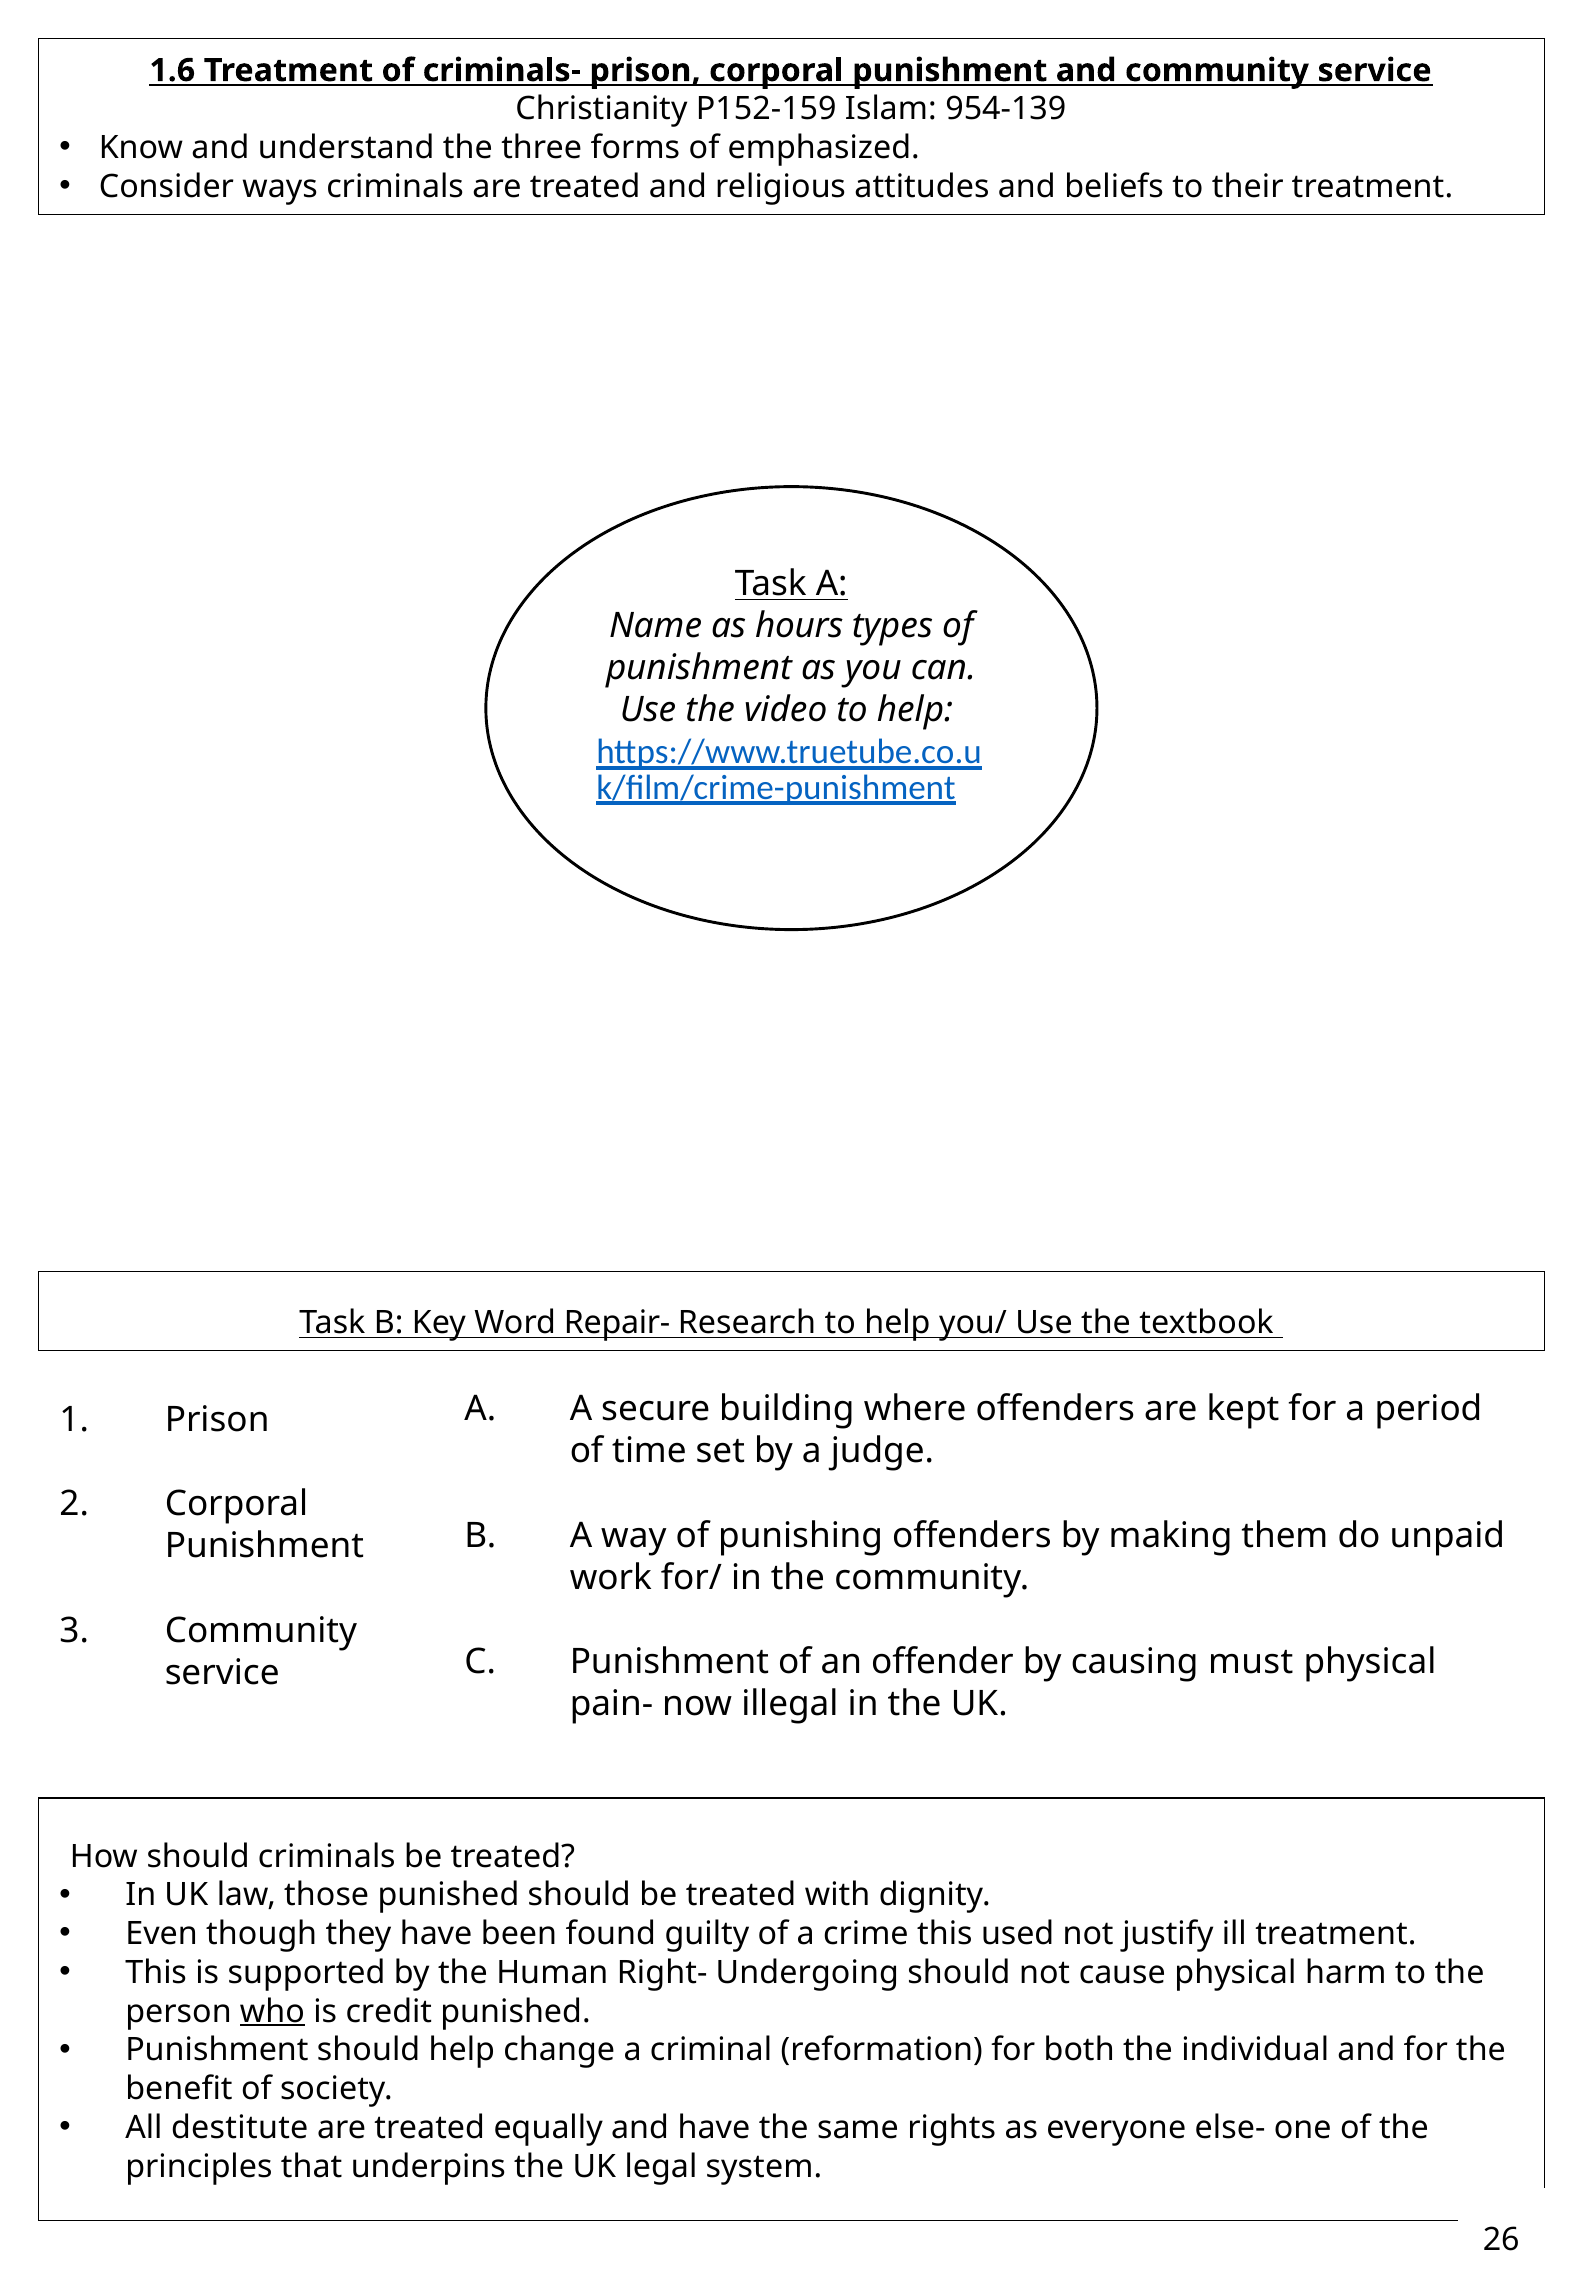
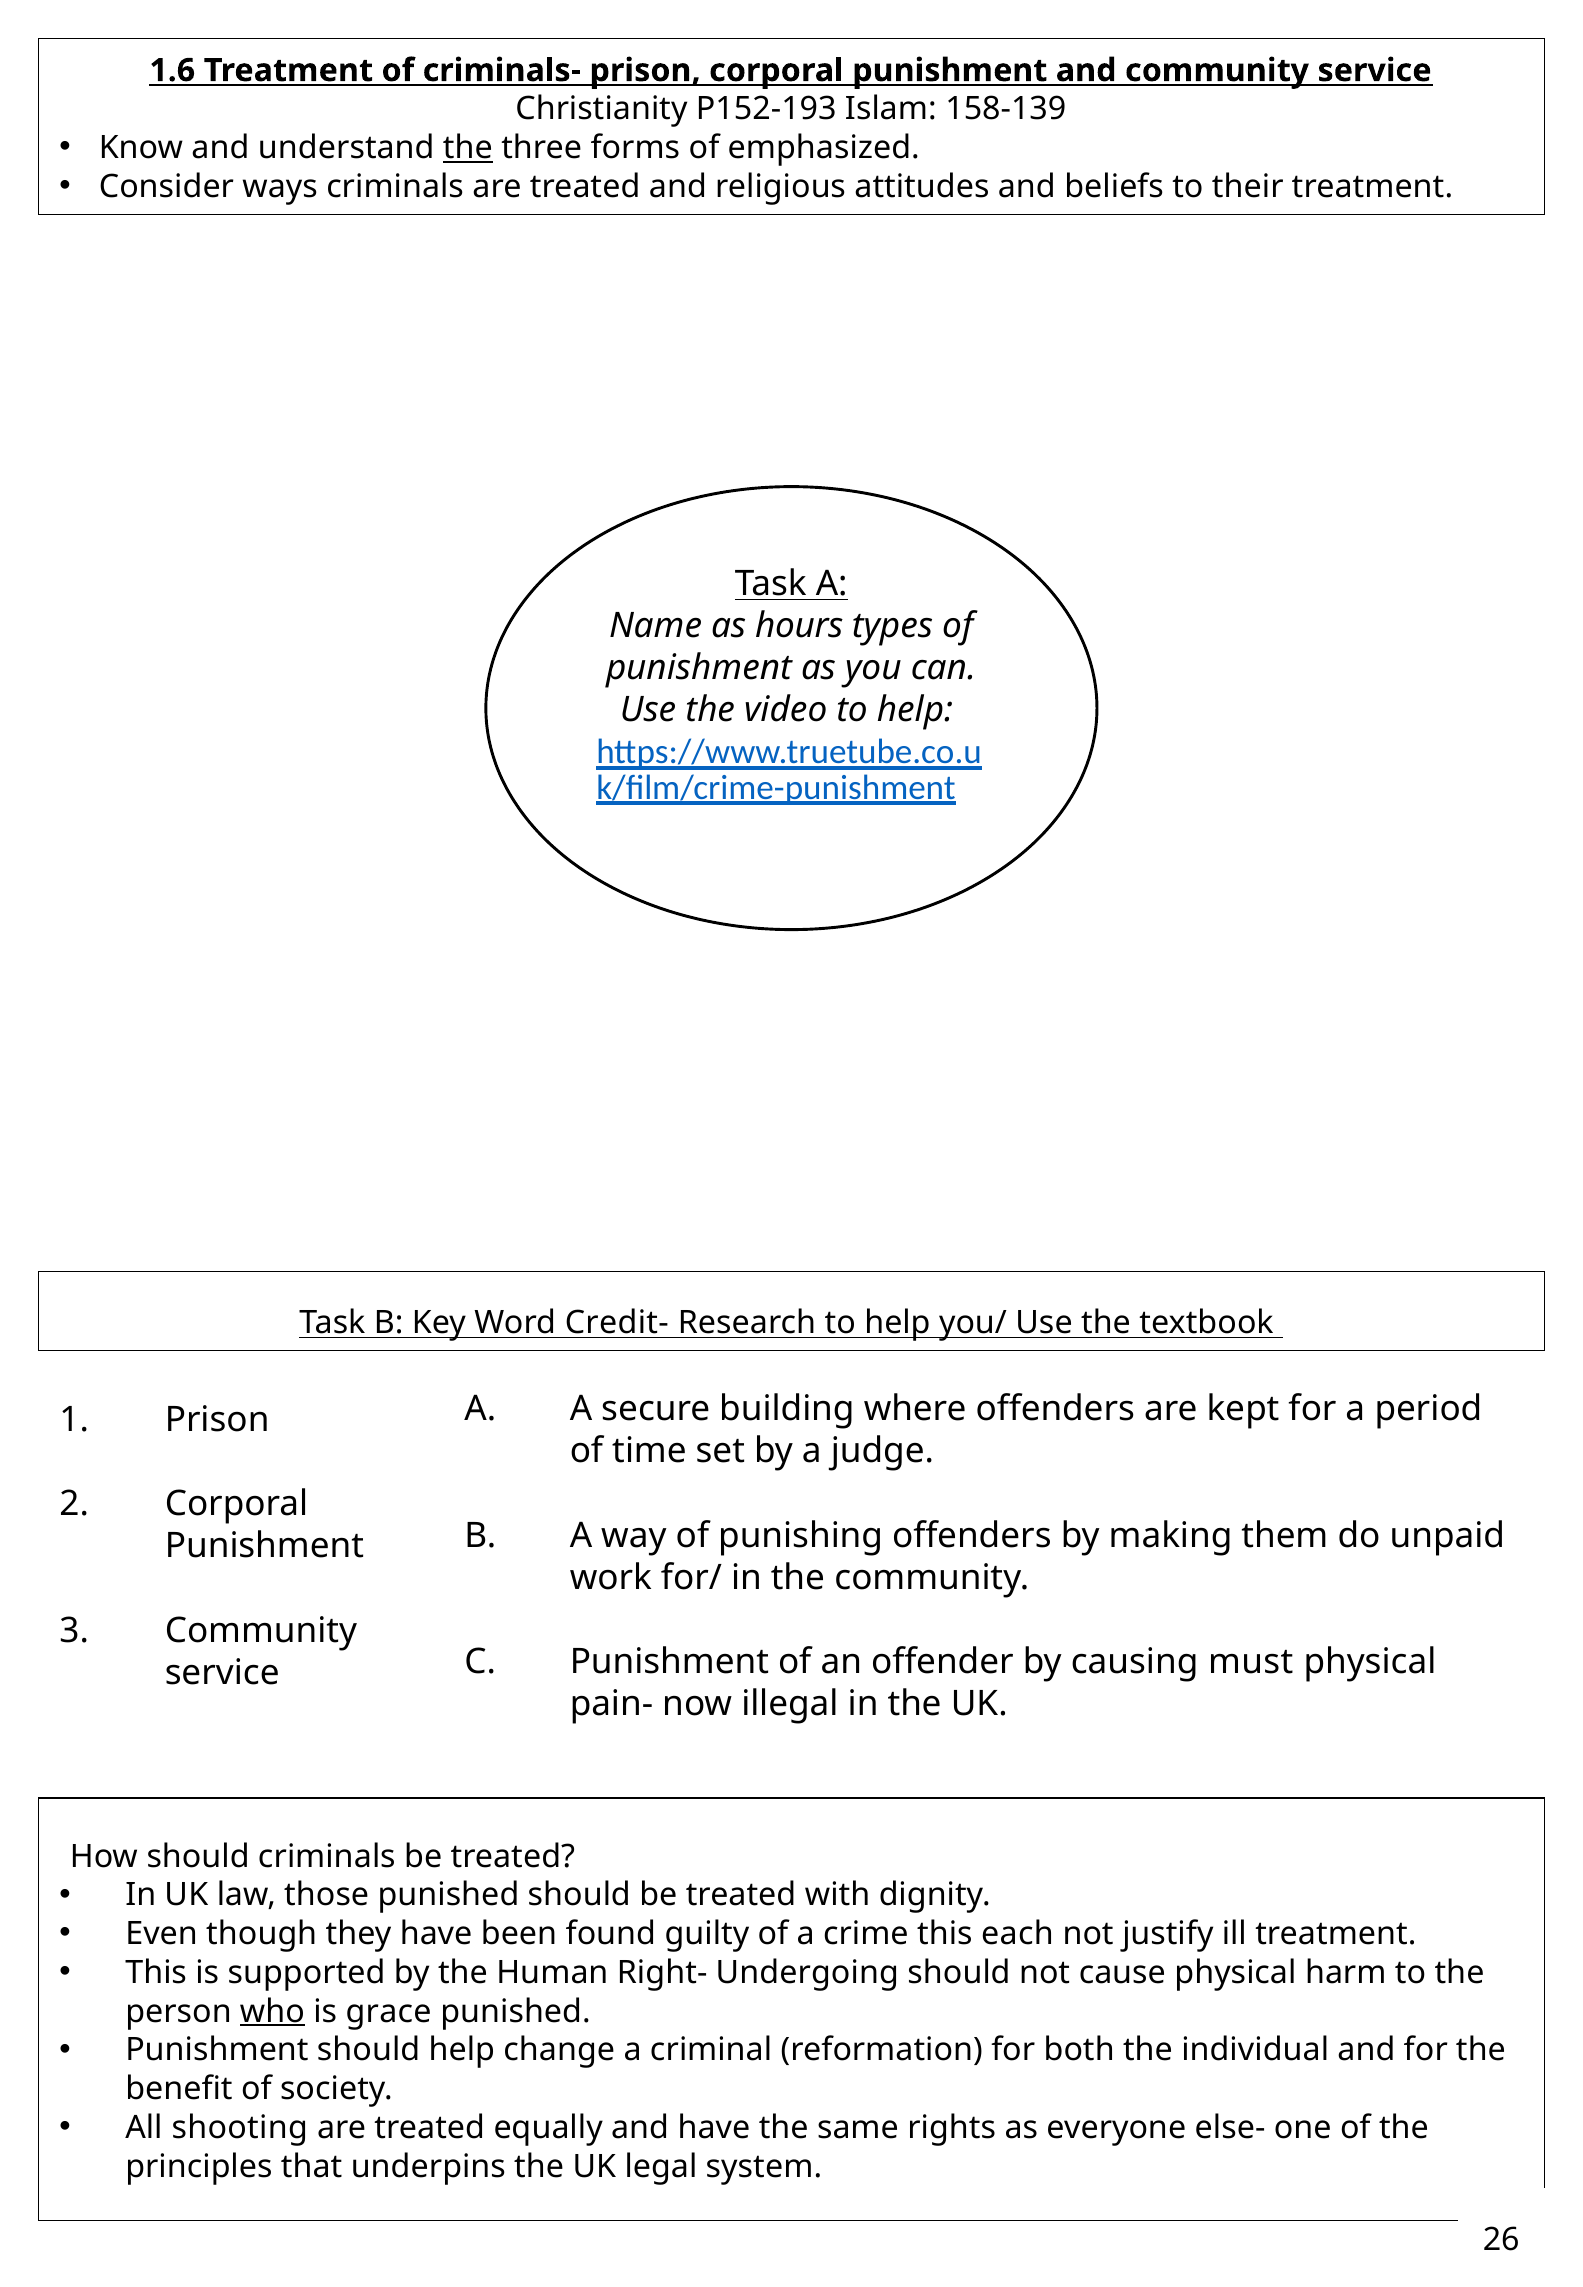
P152-159: P152-159 -> P152-193 (766, 109)
954-139: 954-139 -> 158-139 (1006, 109)
the underline: none -> present (468, 148)
Repair-: Repair- -> Credit- (617, 1323)
used: used -> each (1017, 1934)
credit: credit -> grace (389, 2011)
destitute: destitute -> shooting (240, 2127)
